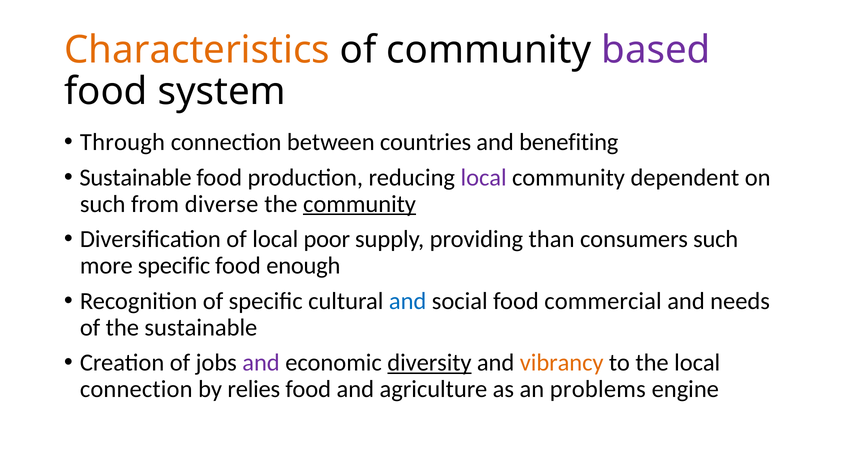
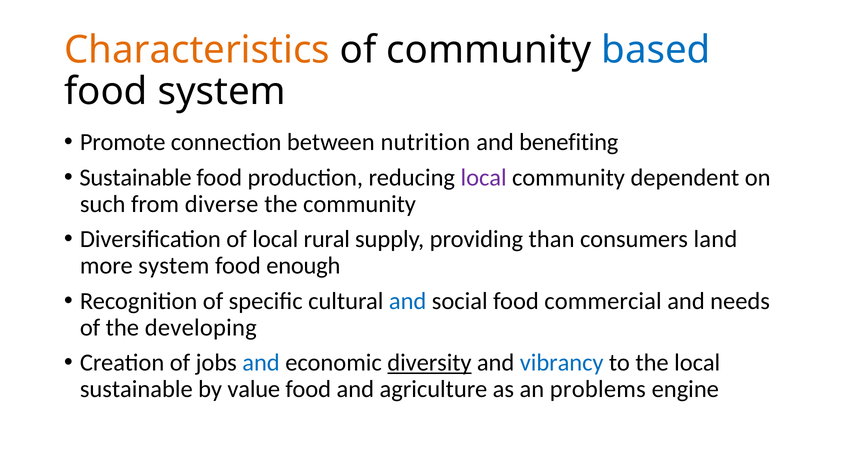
based colour: purple -> blue (656, 50)
Through: Through -> Promote (123, 142)
countries: countries -> nutrition (425, 142)
community underline: present -> none (360, 204)
poor: poor -> rural (327, 239)
consumers such: such -> land (715, 239)
more specific: specific -> system (174, 266)
the sustainable: sustainable -> developing (201, 327)
and colour: purple -> blue (261, 363)
vibrancy colour: orange -> blue (562, 363)
connection: connection -> sustainable (136, 389)
relies: relies -> value (254, 389)
